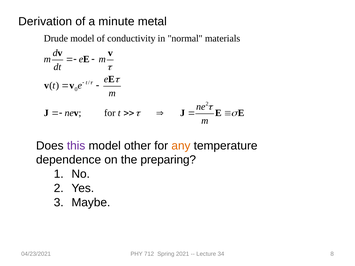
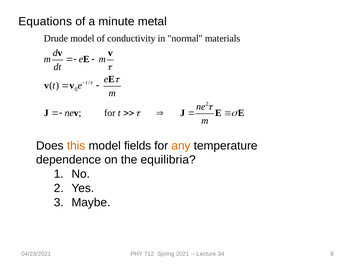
Derivation: Derivation -> Equations (45, 22)
this colour: purple -> orange (76, 146)
other: other -> fields (138, 146)
preparing: preparing -> equilibria (168, 160)
